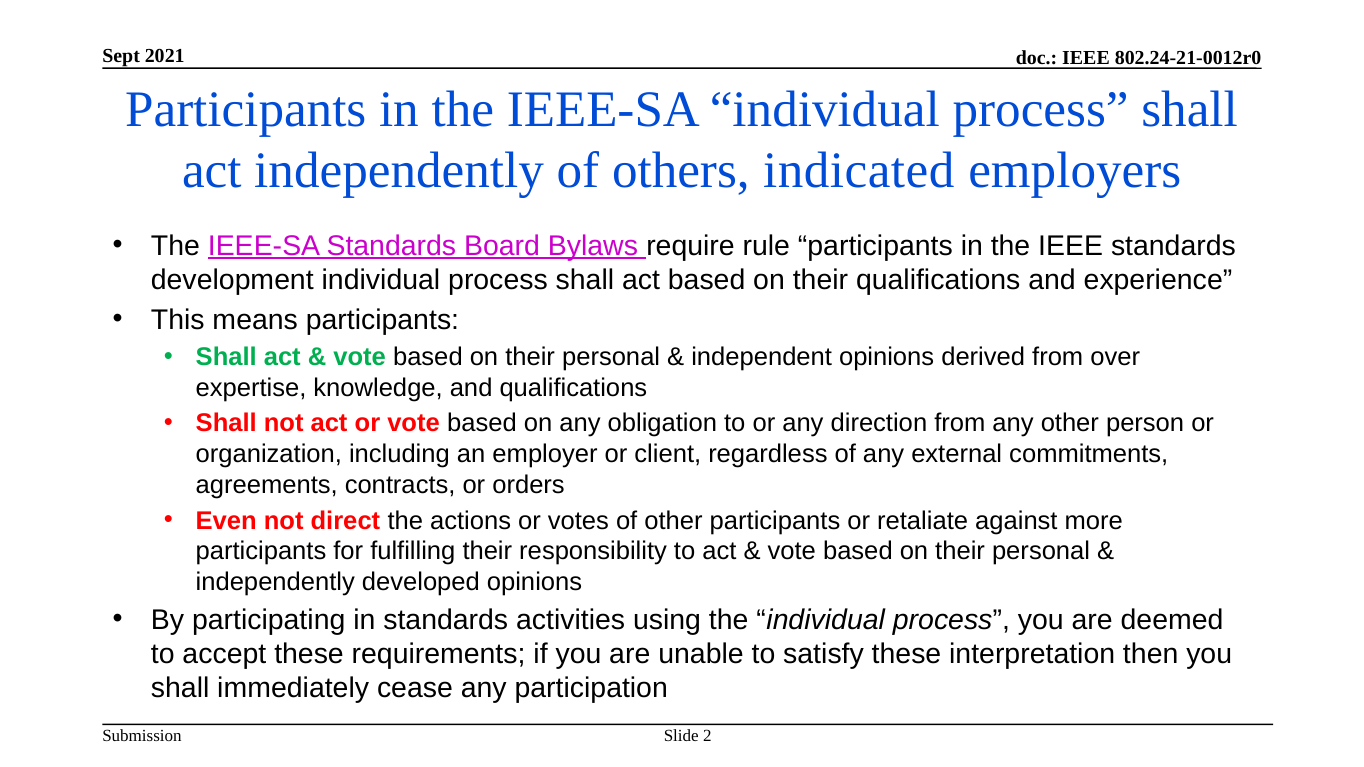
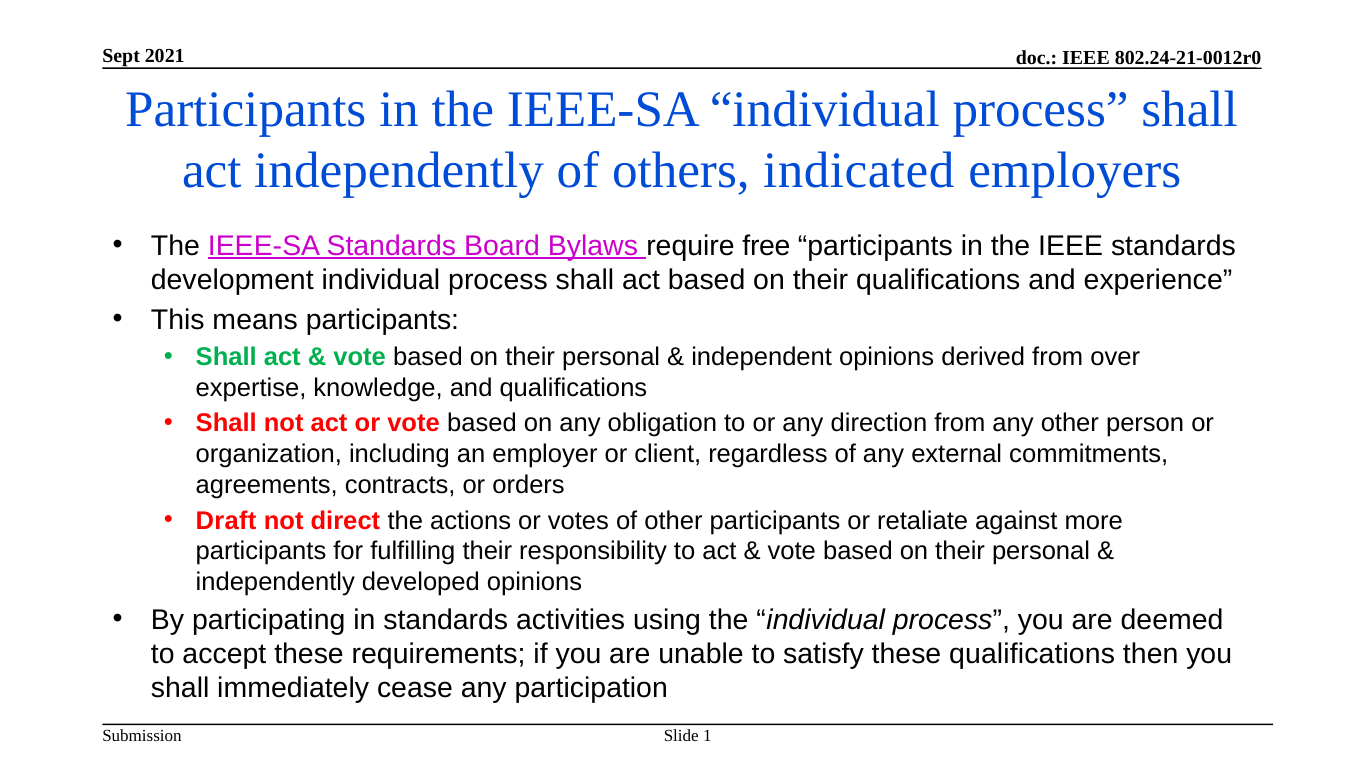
rule: rule -> free (766, 246)
Even: Even -> Draft (226, 521)
these interpretation: interpretation -> qualifications (1032, 655)
2: 2 -> 1 (707, 736)
